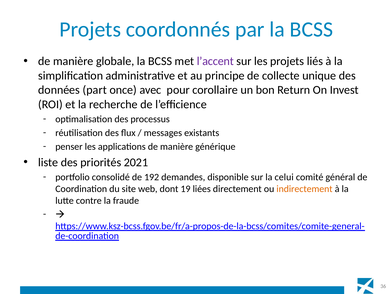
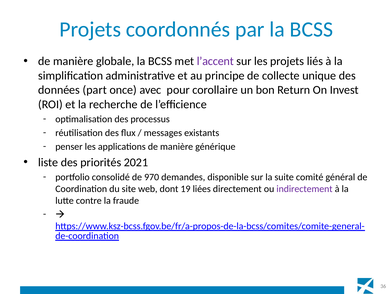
192: 192 -> 970 (152, 177)
celui: celui -> suite (284, 177)
indirectement colour: orange -> purple (304, 189)
